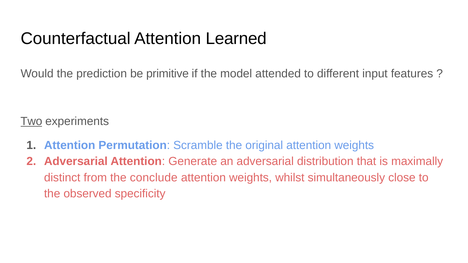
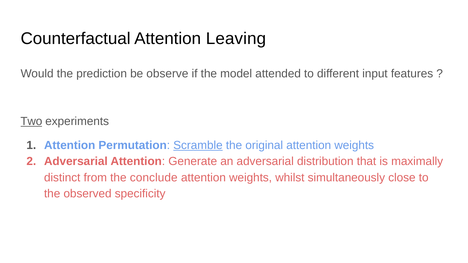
Learned: Learned -> Leaving (236, 39)
primitive: primitive -> observe (167, 74)
Scramble underline: none -> present (198, 145)
